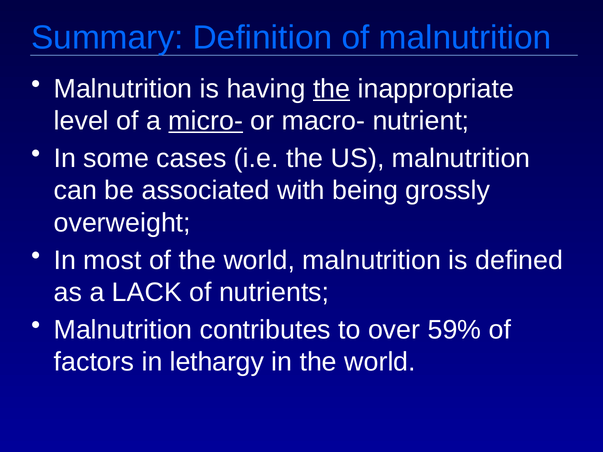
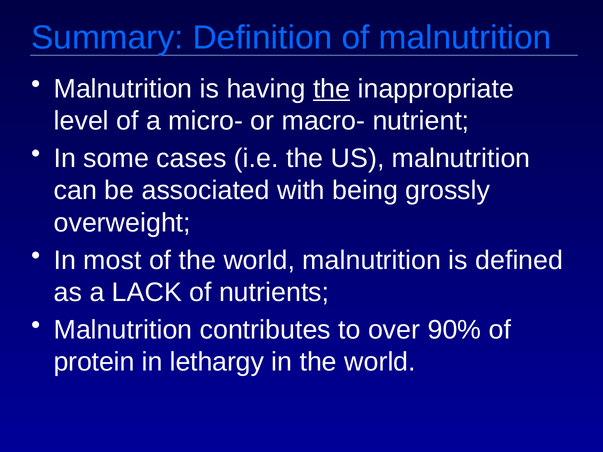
micro- underline: present -> none (206, 121)
59%: 59% -> 90% (454, 330)
factors: factors -> protein (94, 362)
